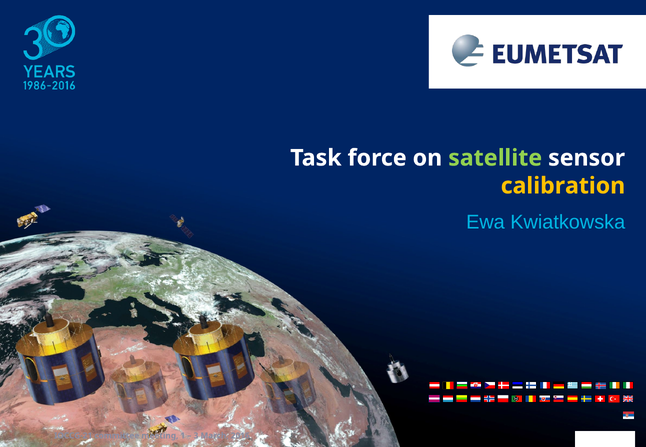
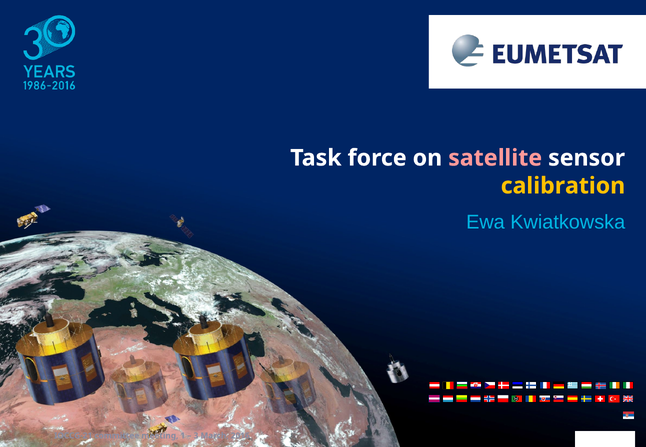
satellite colour: light green -> pink (495, 158)
